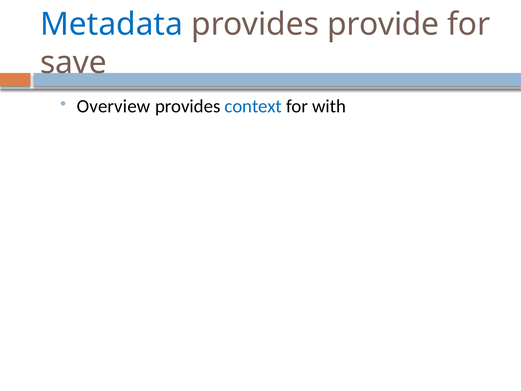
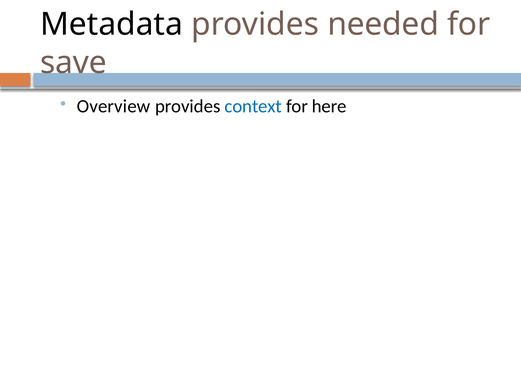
Metadata colour: blue -> black (111, 24)
provide: provide -> needed (383, 24)
with: with -> here (329, 106)
